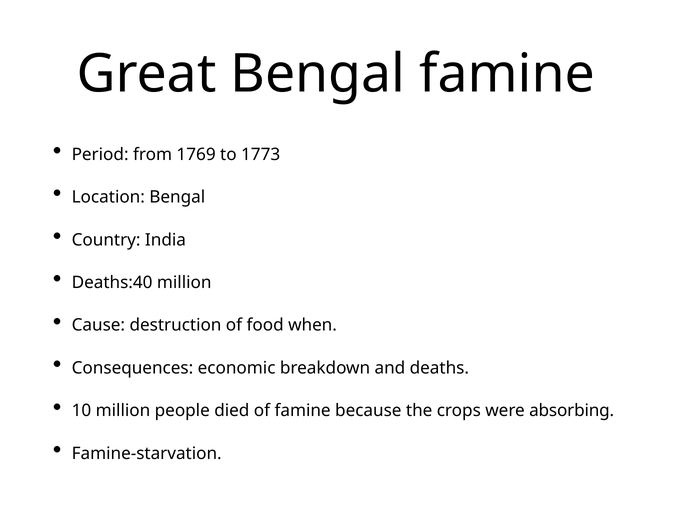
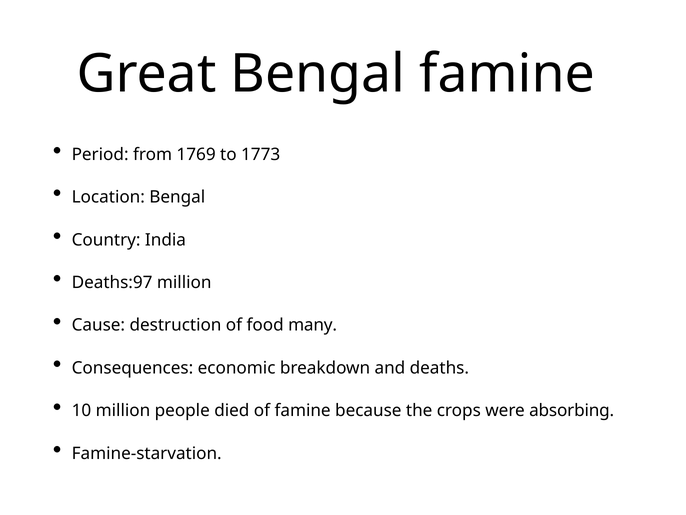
Deaths:40: Deaths:40 -> Deaths:97 (112, 282)
when: when -> many (313, 325)
